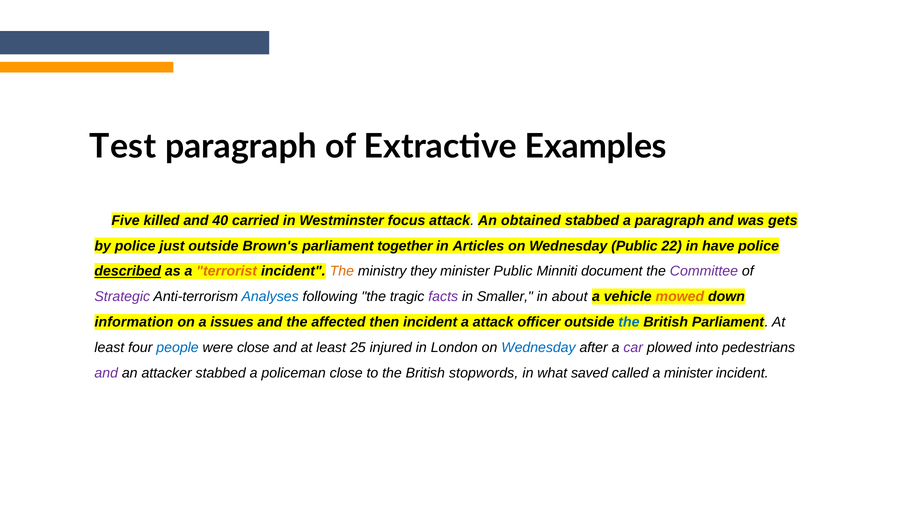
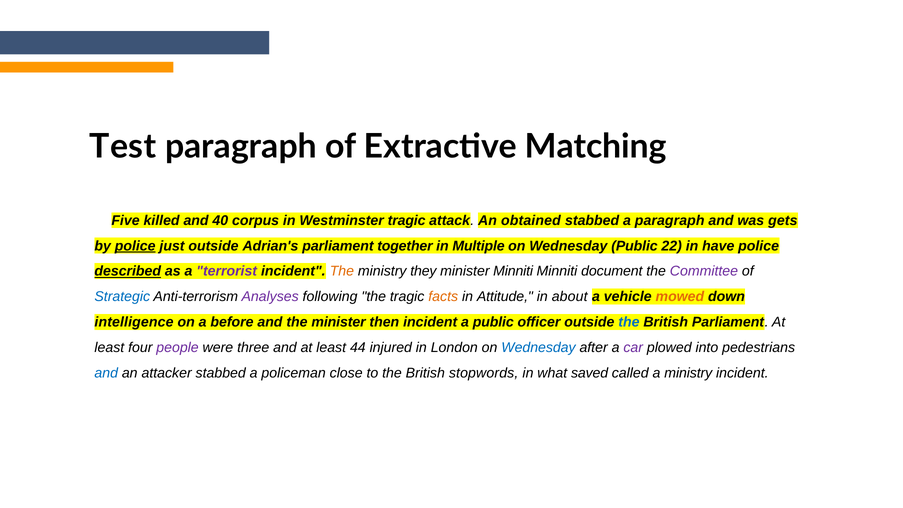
Examples: Examples -> Matching (596, 146)
carried: carried -> corpus (256, 221)
Westminster focus: focus -> tragic (407, 221)
police underline: none -> present (135, 246)
Brown's: Brown's -> Adrian's (270, 246)
Articles: Articles -> Multiple (479, 246)
terrorist colour: orange -> purple (227, 271)
minister Public: Public -> Minniti (513, 271)
Strategic colour: purple -> blue (122, 297)
Analyses colour: blue -> purple (270, 297)
facts colour: purple -> orange (443, 297)
Smaller: Smaller -> Attitude (505, 297)
information: information -> intelligence (134, 322)
issues: issues -> before (232, 322)
the affected: affected -> minister (339, 322)
a attack: attack -> public (493, 322)
people colour: blue -> purple (178, 348)
were close: close -> three (253, 348)
25: 25 -> 44 (358, 348)
and colour: purple -> blue (106, 373)
a minister: minister -> ministry (688, 373)
